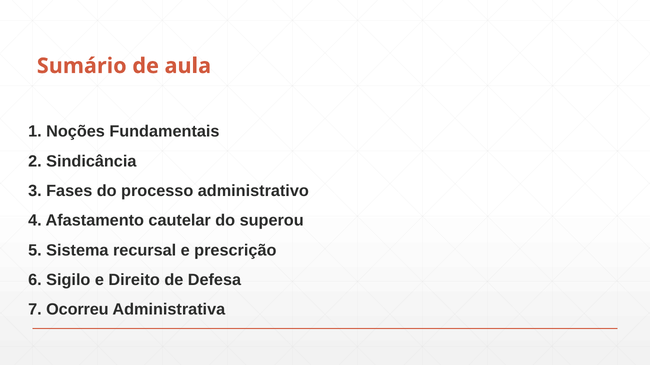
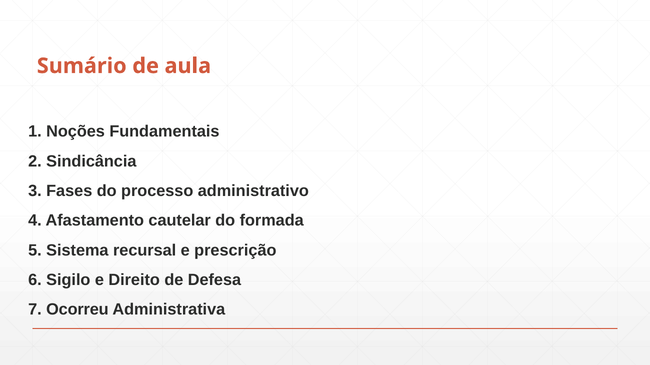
superou: superou -> formada (272, 221)
